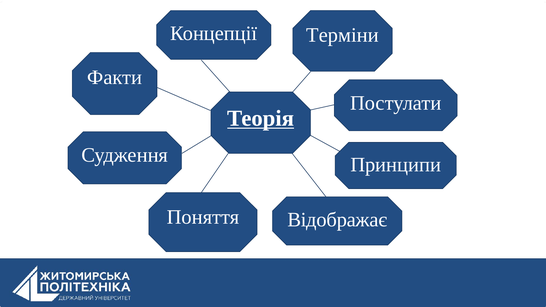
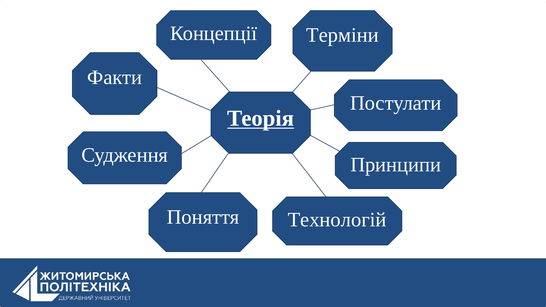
Відображає: Відображає -> Технологій (337, 220)
